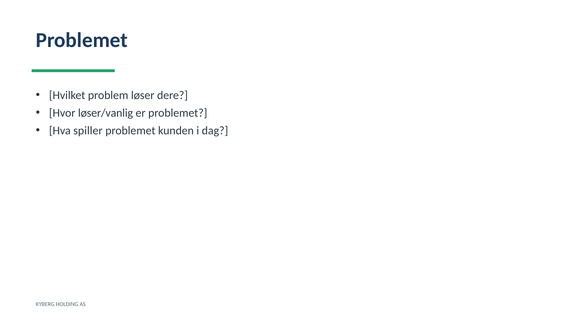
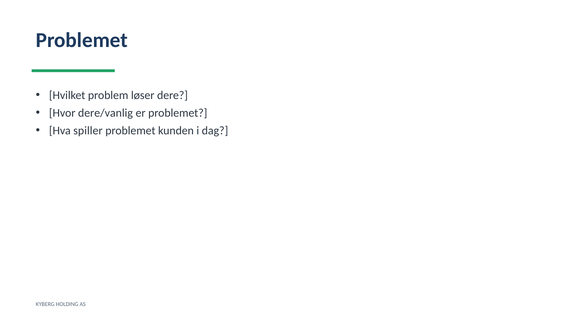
løser/vanlig: løser/vanlig -> dere/vanlig (105, 113)
